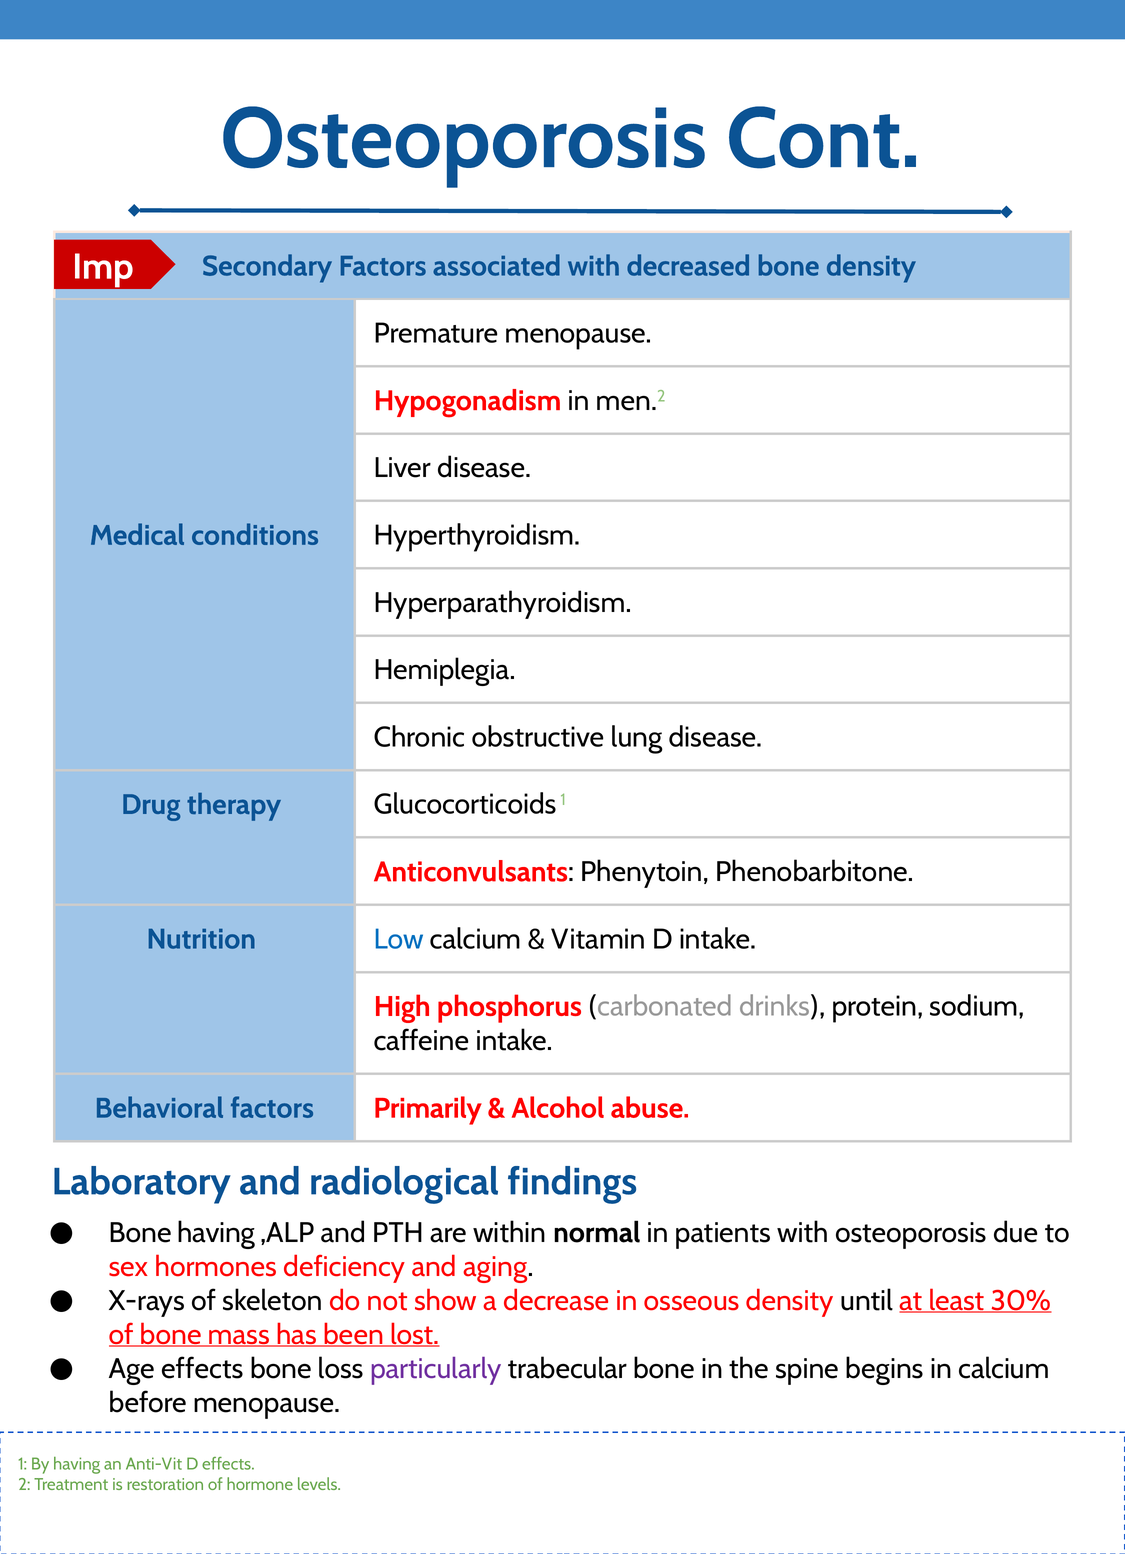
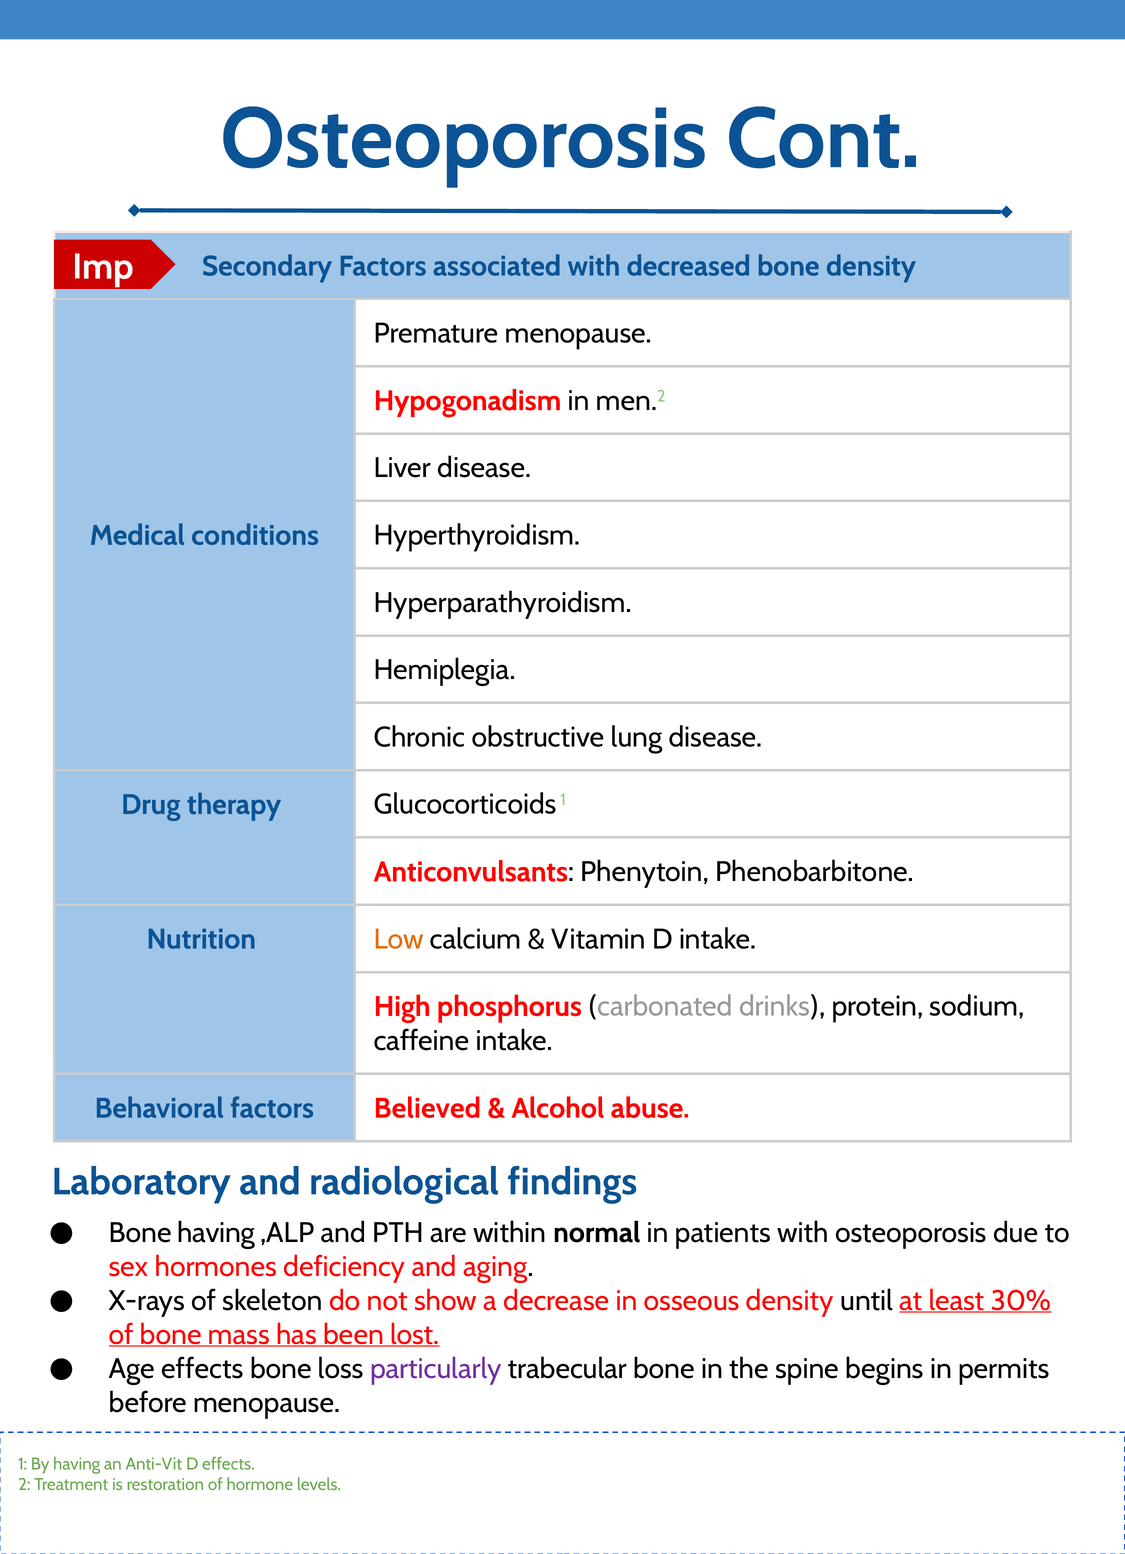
Low colour: blue -> orange (399, 939)
Primarily: Primarily -> Believed (427, 1108)
in calcium: calcium -> permits (1004, 1368)
